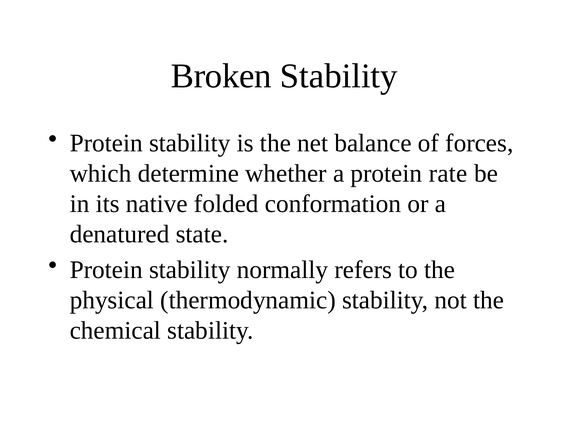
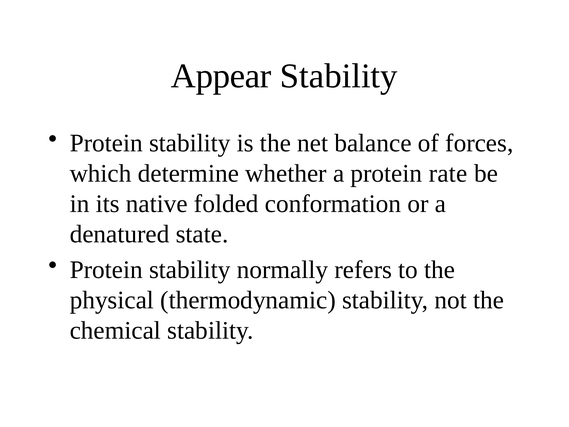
Broken: Broken -> Appear (221, 76)
